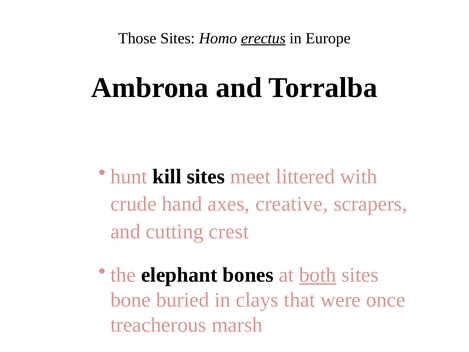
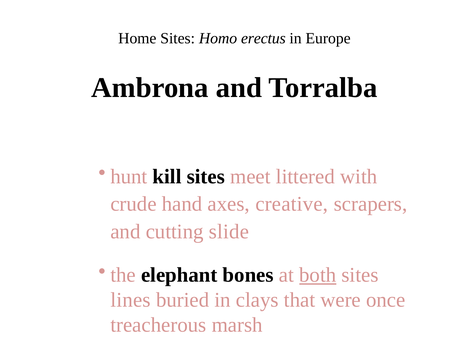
Those: Those -> Home (137, 38)
erectus underline: present -> none (263, 38)
crest: crest -> slide (229, 231)
bone: bone -> lines (131, 300)
